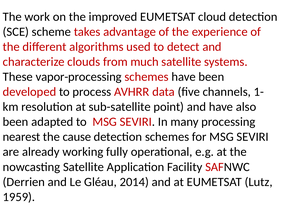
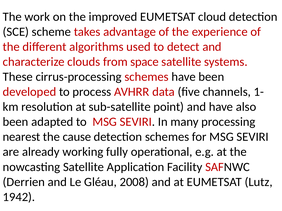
much: much -> space (145, 62)
vapor-processing: vapor-processing -> cirrus-processing (79, 77)
2014: 2014 -> 2008 (134, 182)
1959: 1959 -> 1942 (19, 197)
